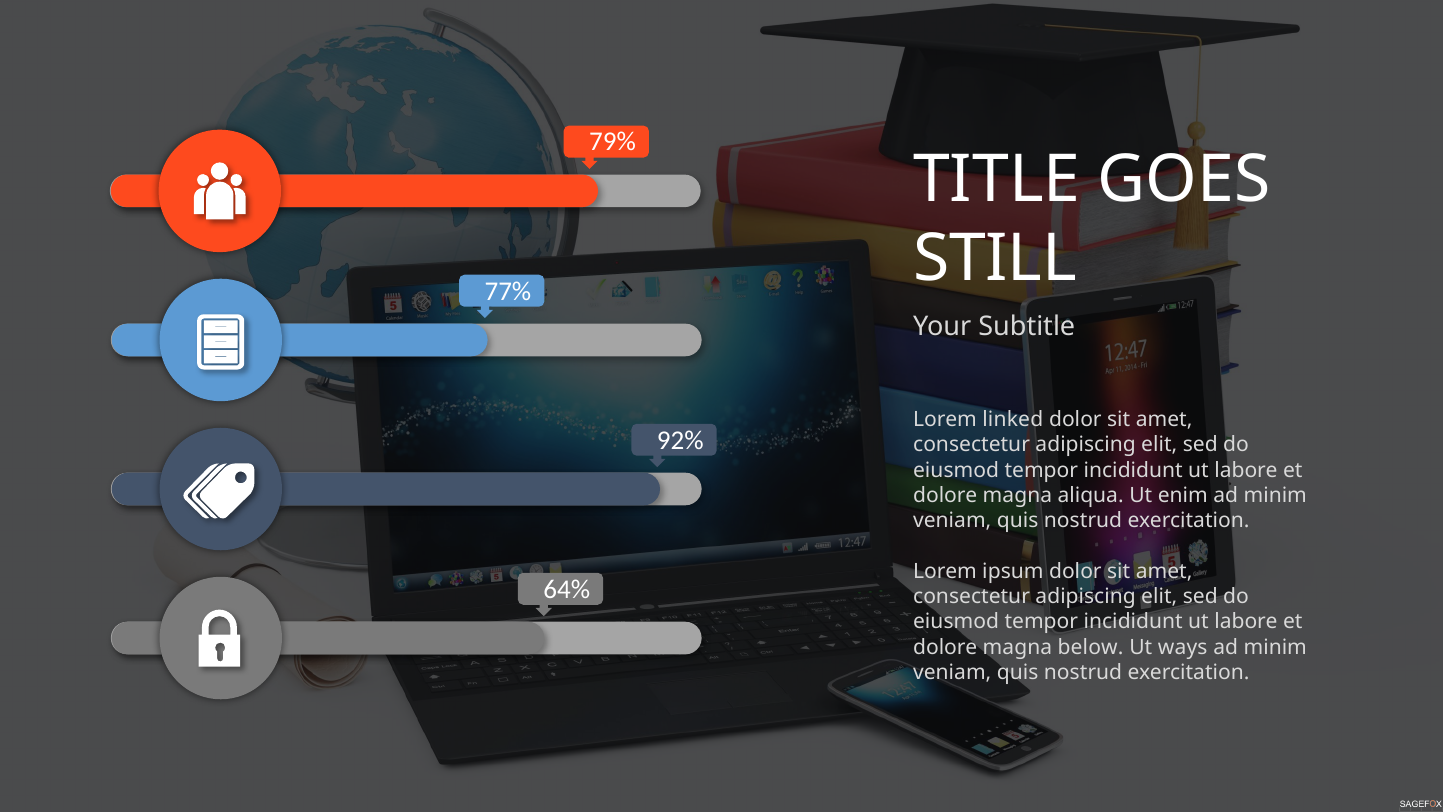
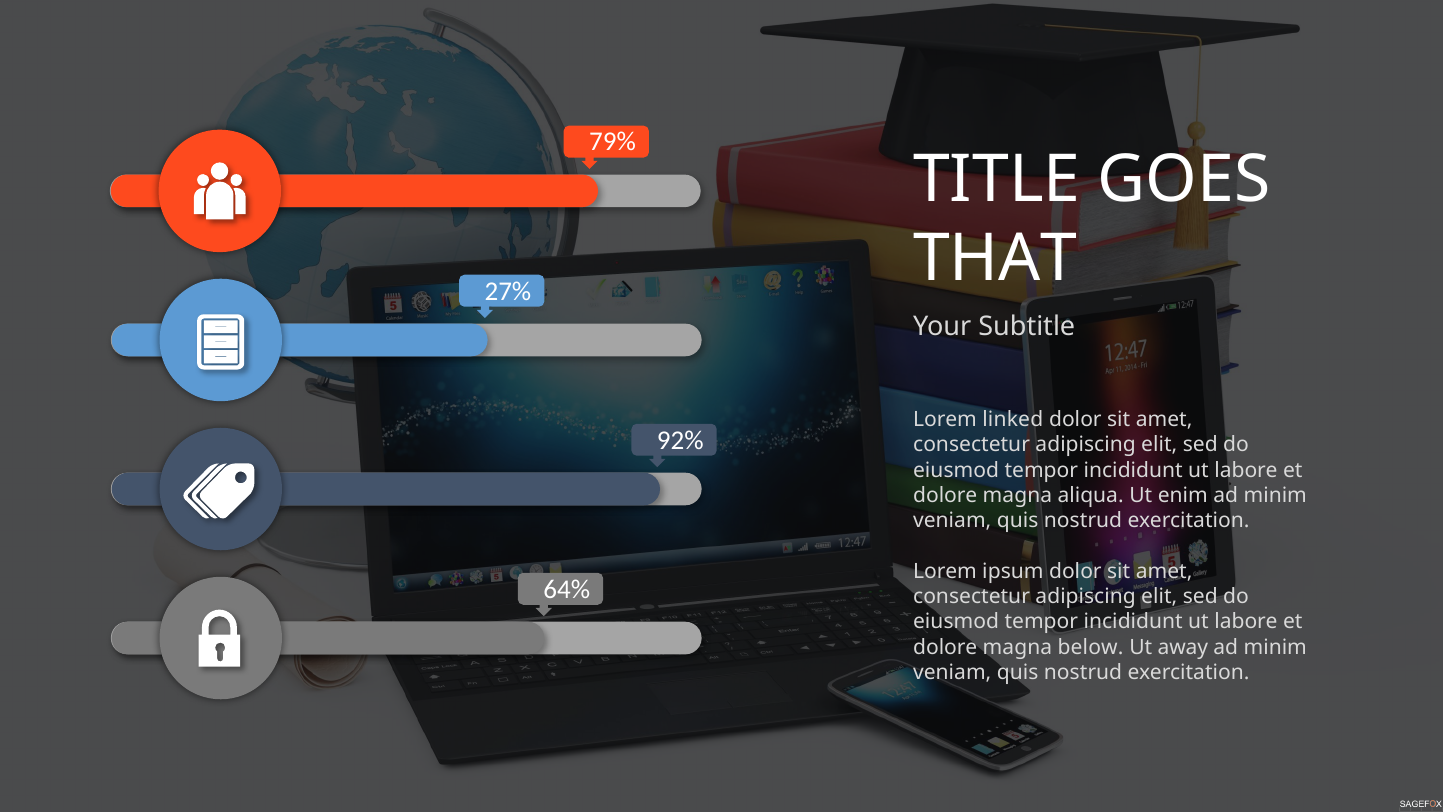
STILL: STILL -> THAT (995, 259)
77%: 77% -> 27% (508, 291)
ways: ways -> away (1183, 647)
